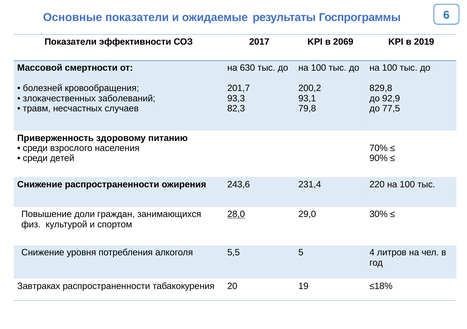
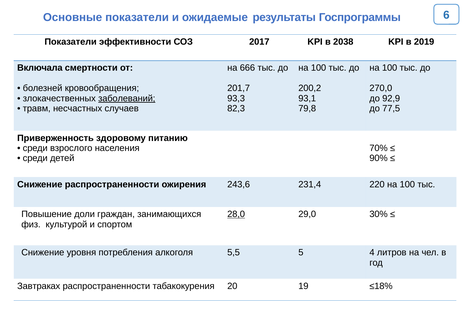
2069: 2069 -> 2038 (343, 42)
Массовой: Массовой -> Включала (40, 68)
630: 630 -> 666 (247, 68)
829,8: 829,8 -> 270,0 (381, 88)
заболеваний underline: none -> present (127, 98)
